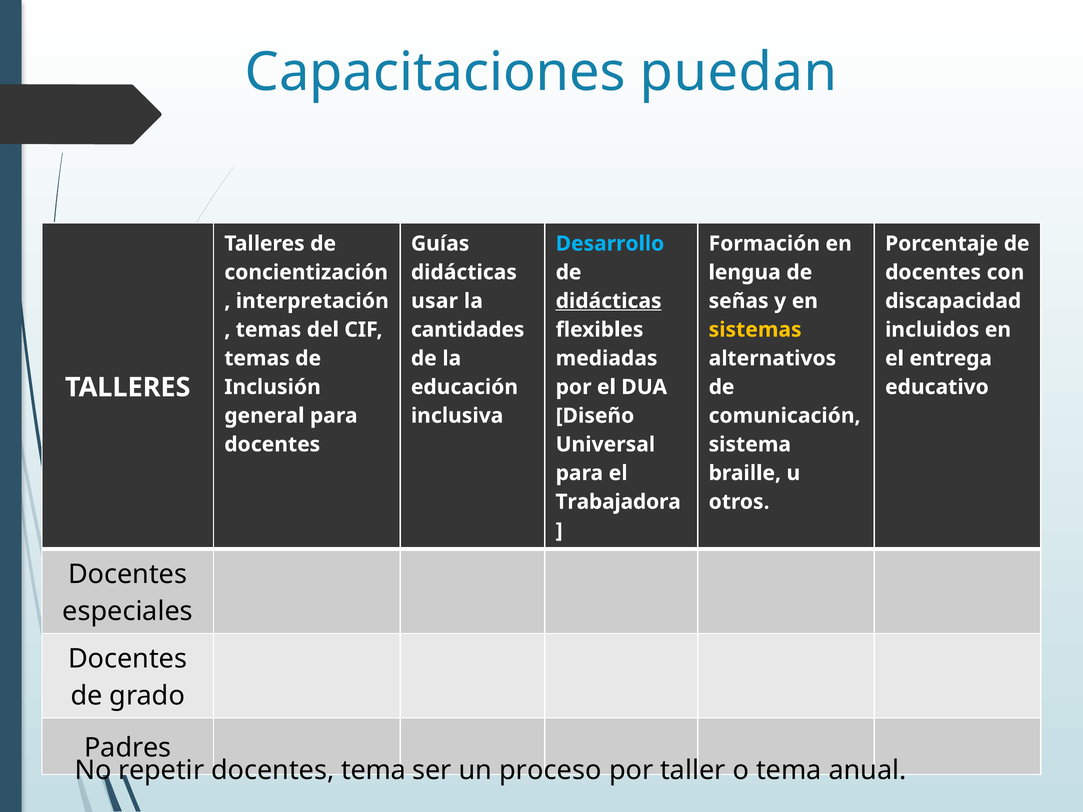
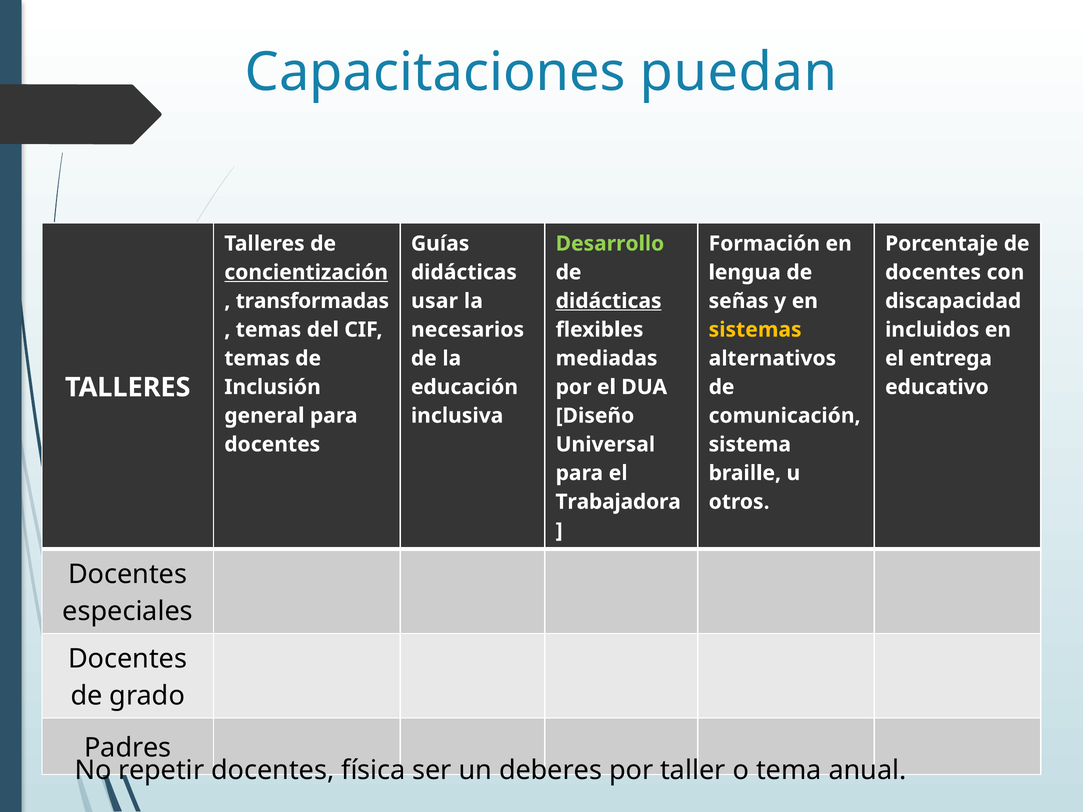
Desarrollo colour: light blue -> light green (610, 244)
concientización underline: none -> present (306, 272)
interpretación: interpretación -> transformadas (312, 301)
cantidades: cantidades -> necesarios (468, 330)
docentes tema: tema -> física (373, 771)
proceso: proceso -> deberes (551, 771)
